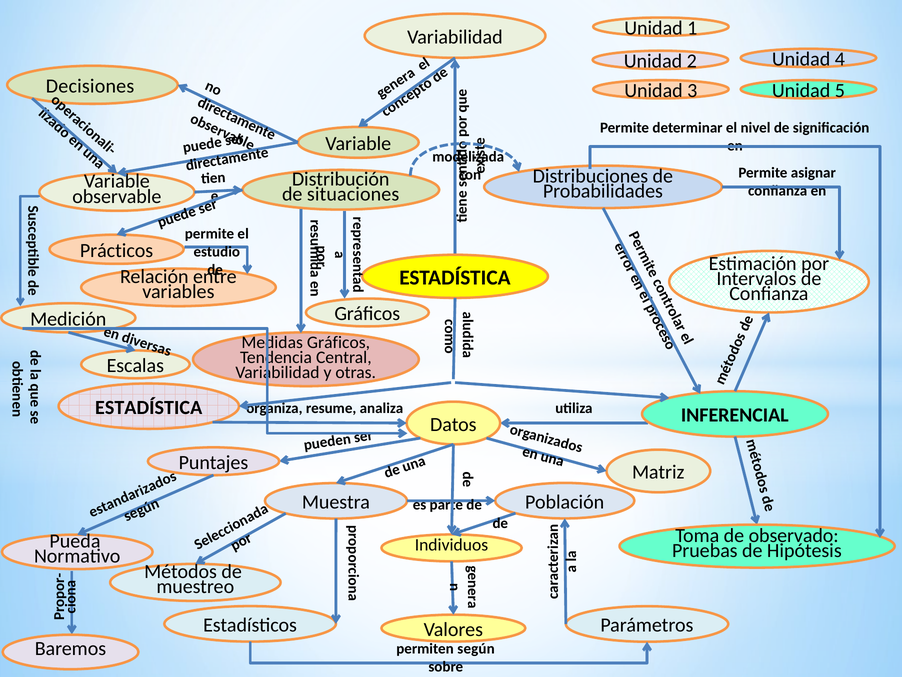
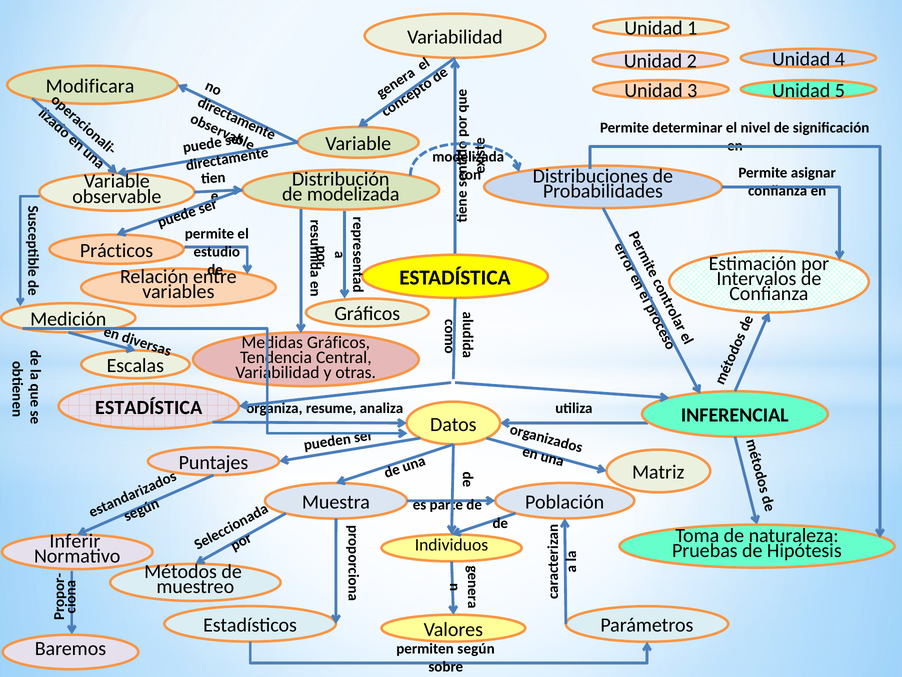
Decisiones: Decisiones -> Modificara (90, 86)
de situaciones: situaciones -> modelizada (353, 194)
observado: observado -> naturaleza (794, 535)
Pueda: Pueda -> Inferir (75, 541)
